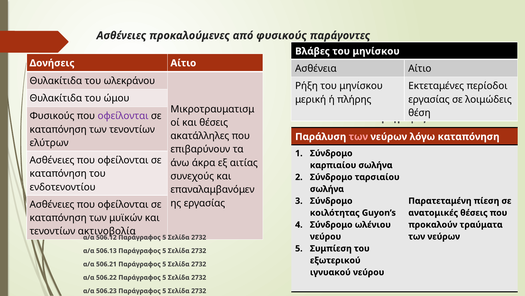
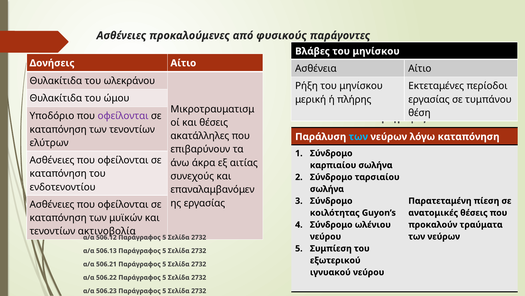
λοιμώδεις: λοιμώδεις -> τυμπάνου (488, 99)
Φυσικούς: Φυσικούς -> Υποδόριο (52, 116)
των colour: pink -> light blue (358, 136)
